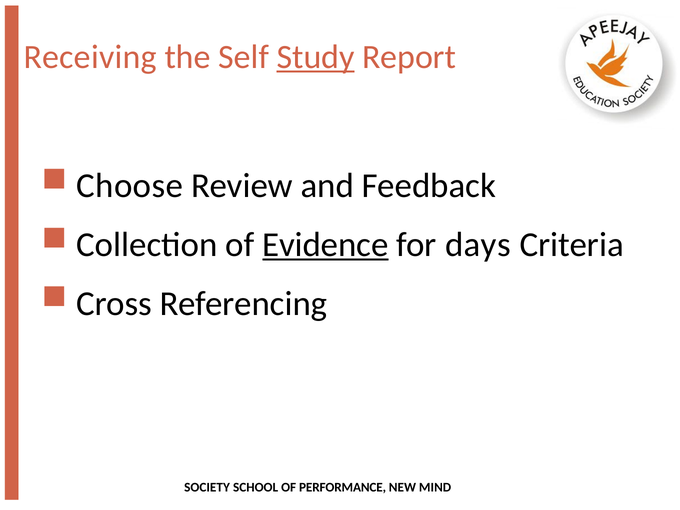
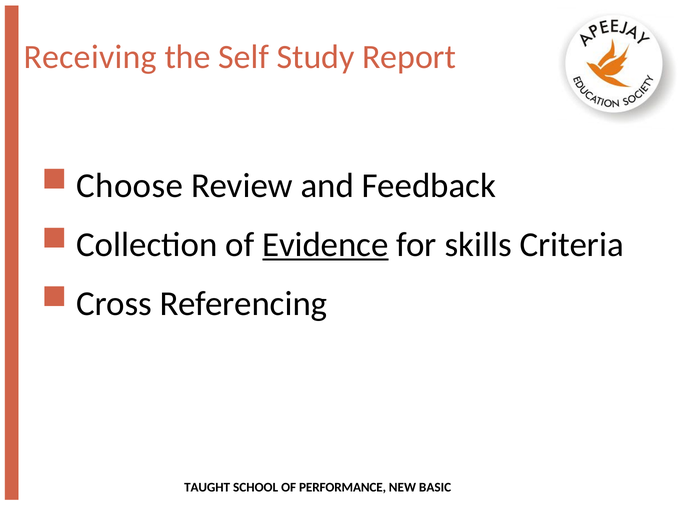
Study underline: present -> none (316, 57)
days: days -> skills (478, 245)
SOCIETY: SOCIETY -> TAUGHT (207, 487)
MIND: MIND -> BASIC (435, 487)
